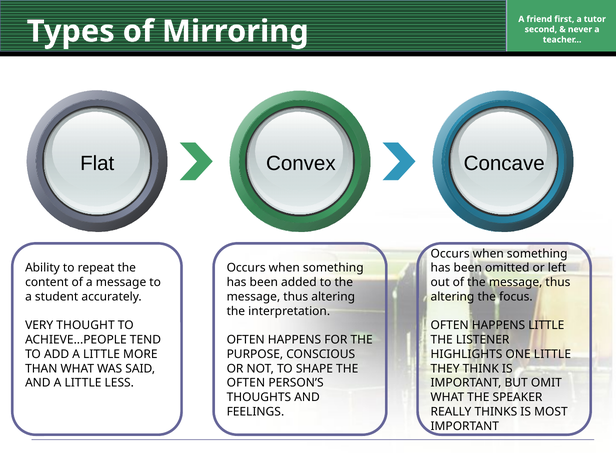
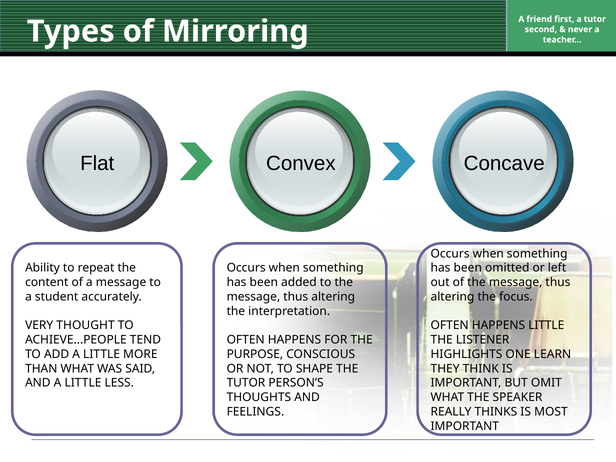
ONE LITTLE: LITTLE -> LEARN (552, 354)
OFTEN: OFTEN -> TUTOR (246, 383)
